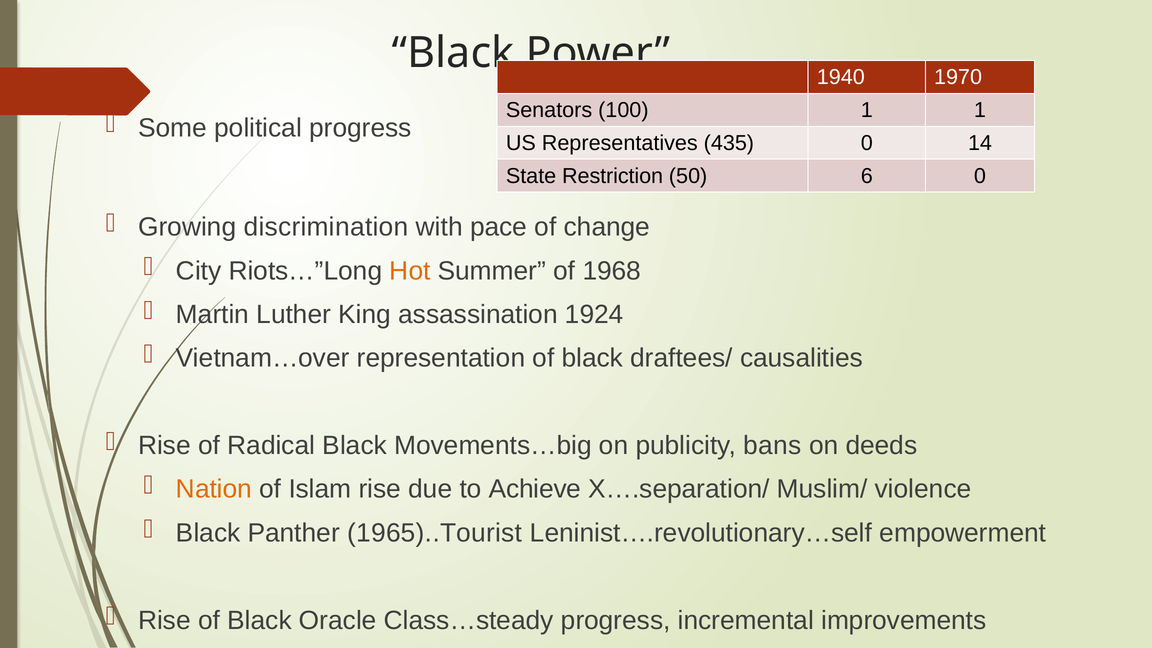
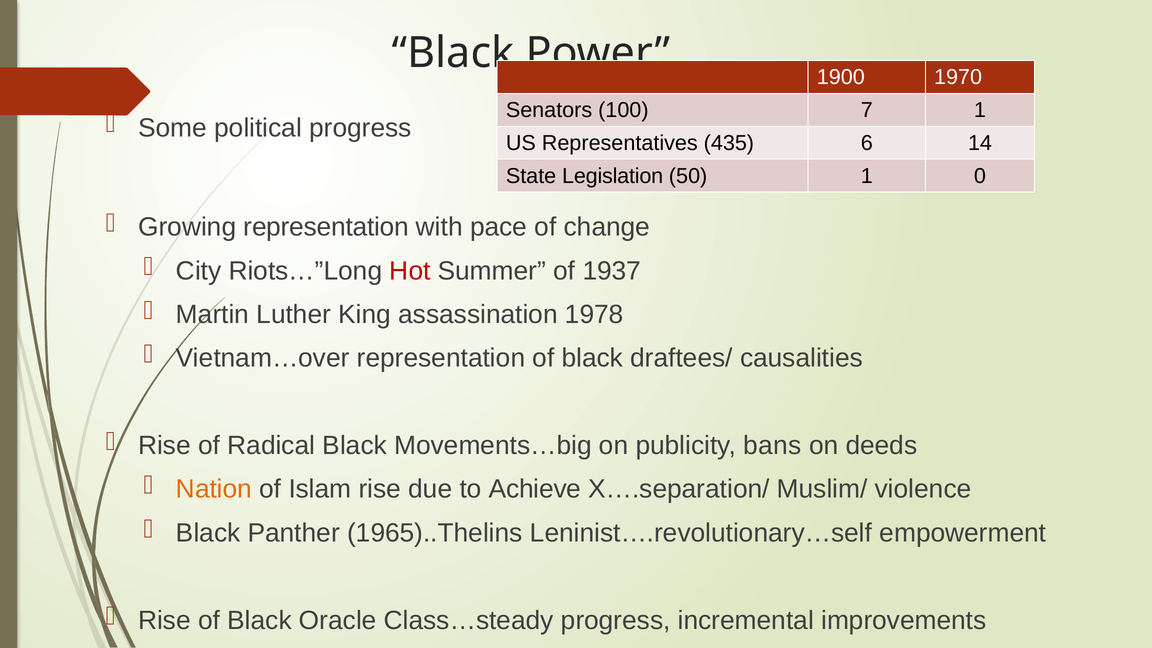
1940: 1940 -> 1900 (841, 77)
100 1: 1 -> 7 (867, 110)
435 0: 0 -> 6 (867, 143)
Restriction: Restriction -> Legislation (613, 176)
50 6: 6 -> 1 (867, 176)
Growing discrimination: discrimination -> representation (326, 227)
Hot colour: orange -> red (410, 271)
1968: 1968 -> 1937 (612, 271)
1924: 1924 -> 1978 (594, 315)
1965)..Tourist: 1965)..Tourist -> 1965)..Thelins (435, 533)
